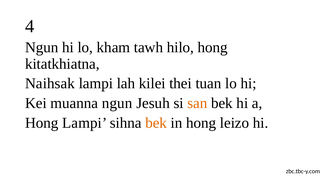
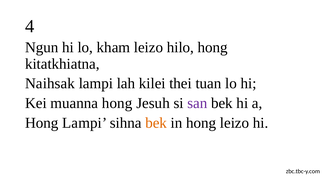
kham tawh: tawh -> leizo (148, 47)
muanna ngun: ngun -> hong (117, 103)
san colour: orange -> purple (197, 103)
